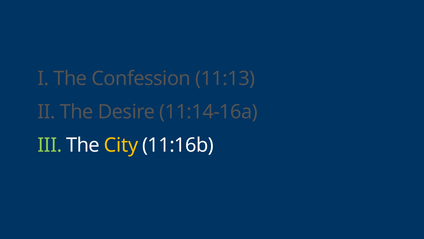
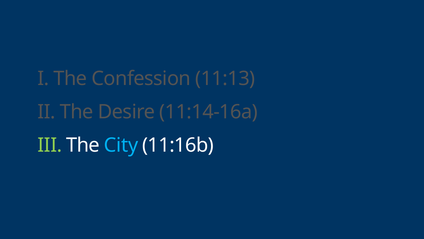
City colour: yellow -> light blue (121, 145)
